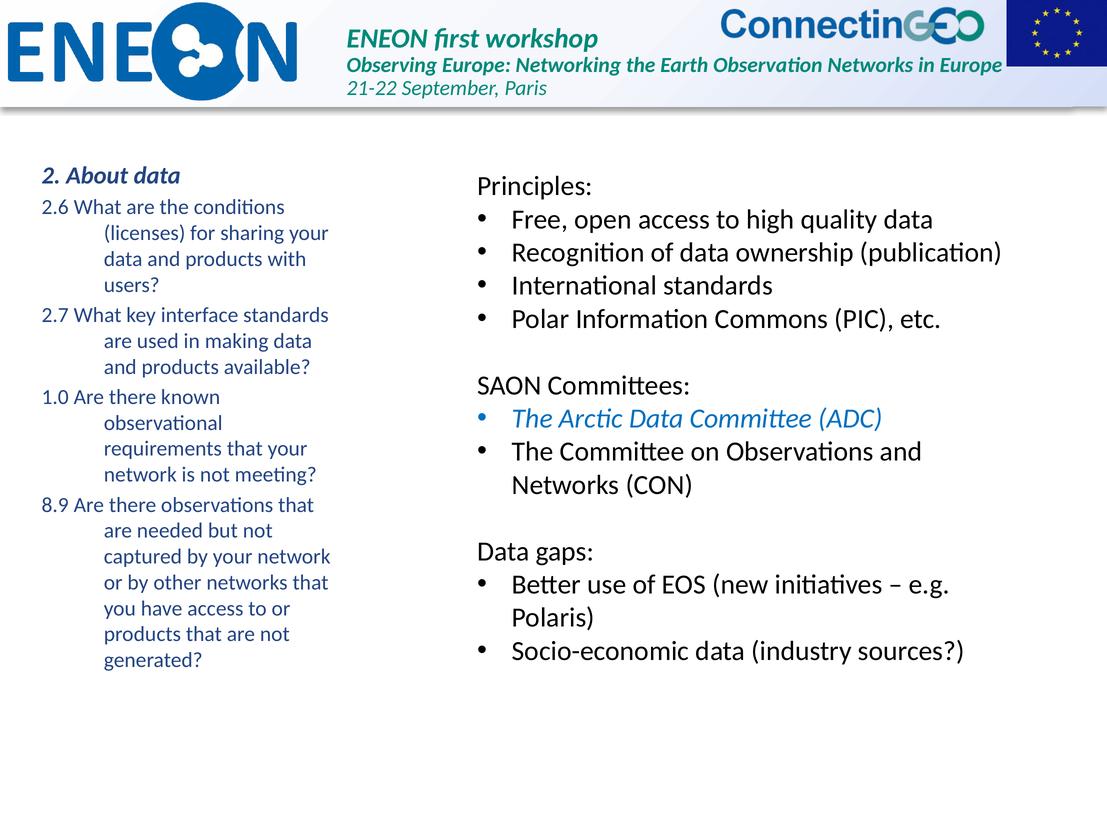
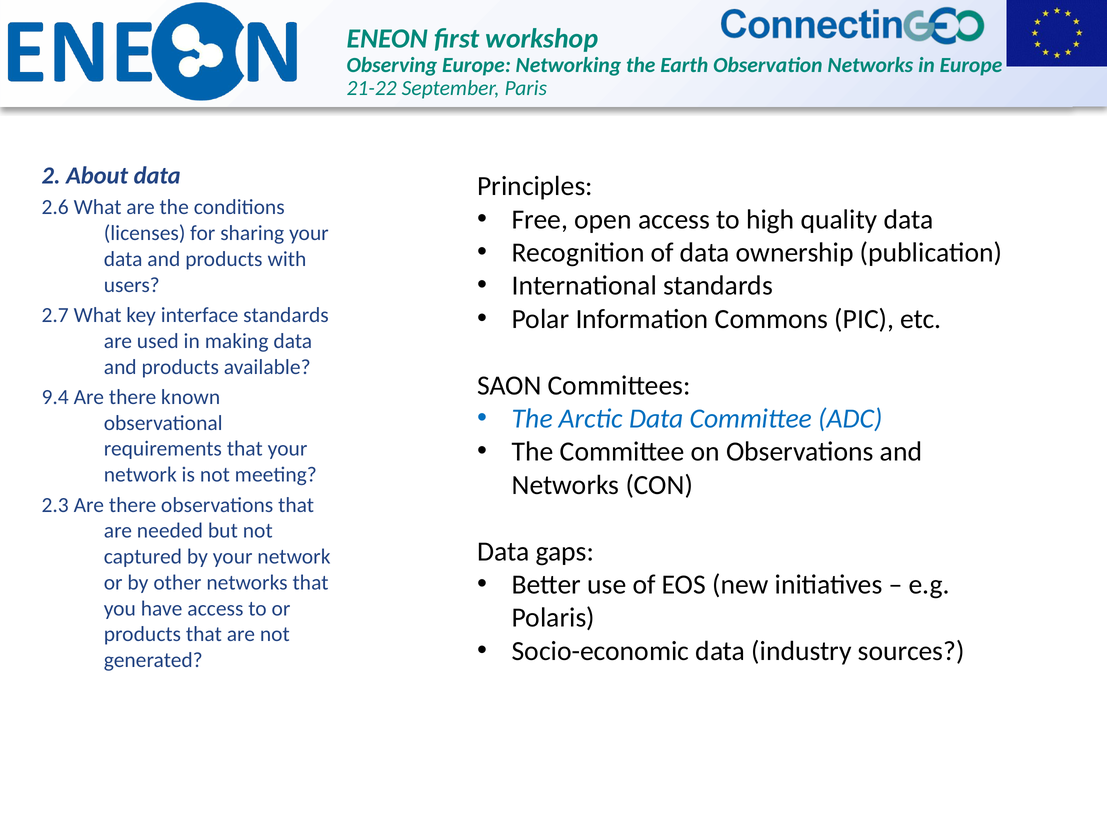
1.0: 1.0 -> 9.4 (55, 397)
8.9: 8.9 -> 2.3 (55, 505)
